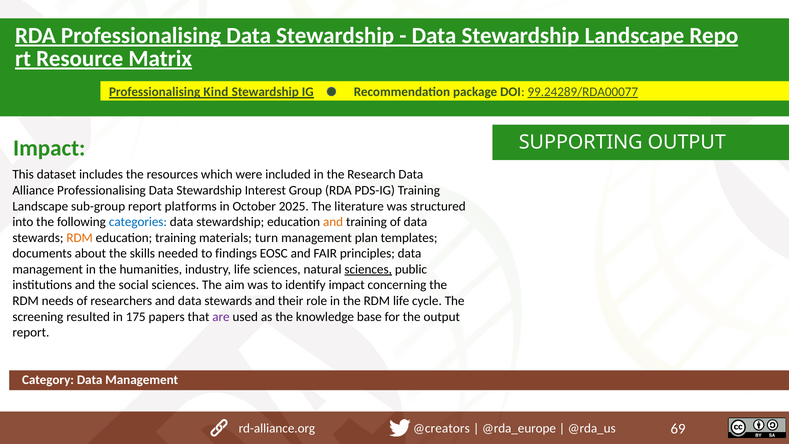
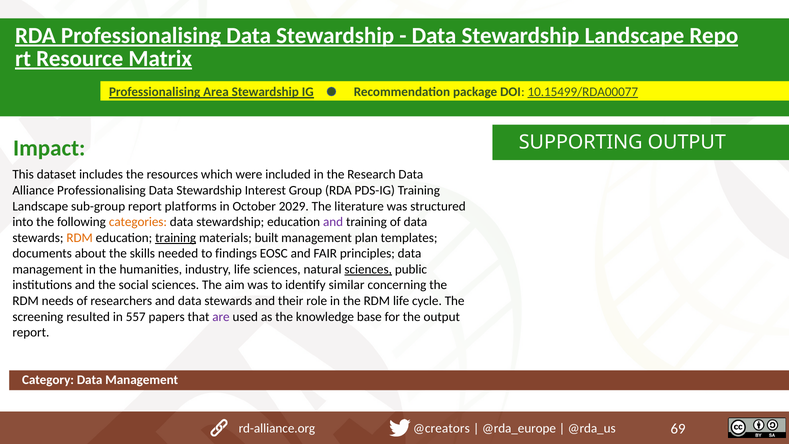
Kind: Kind -> Area (216, 92)
99.24289/RDA00077: 99.24289/RDA00077 -> 10.15499/RDA00077 (583, 92)
2025: 2025 -> 2029 (294, 206)
categories colour: blue -> orange (138, 222)
and colour: orange -> purple (333, 222)
training underline: none -> present (176, 238)
turn: turn -> built (267, 238)
identify impact: impact -> similar (347, 285)
175: 175 -> 557 (136, 317)
